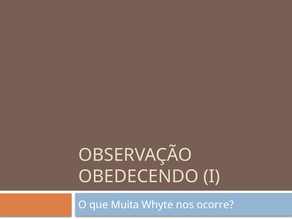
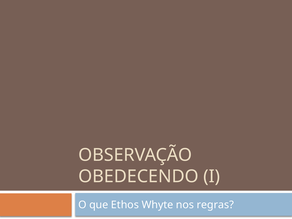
Muita: Muita -> Ethos (125, 205)
ocorre: ocorre -> regras (215, 205)
